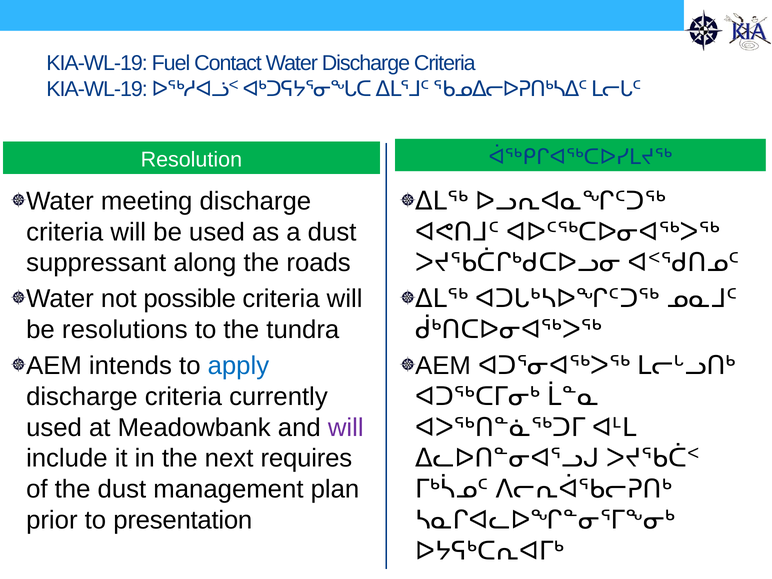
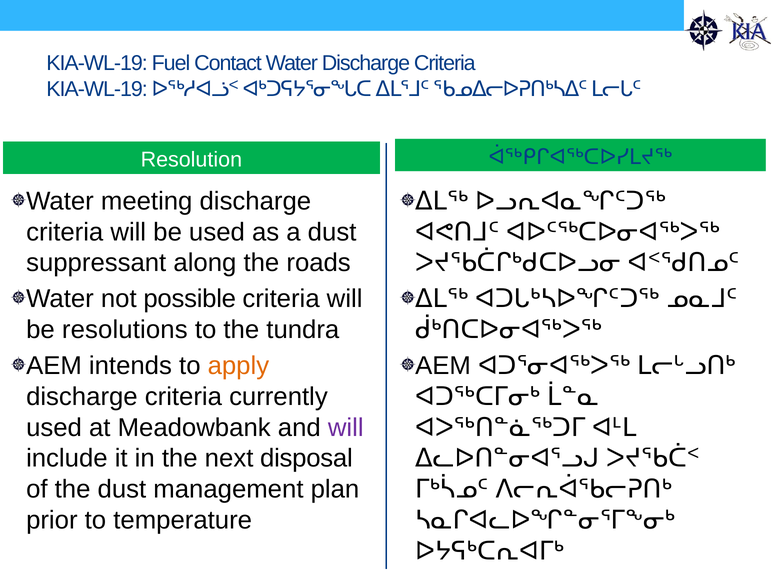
apply colour: blue -> orange (238, 366)
requires: requires -> disposal (306, 459)
presentation: presentation -> temperature (183, 520)
